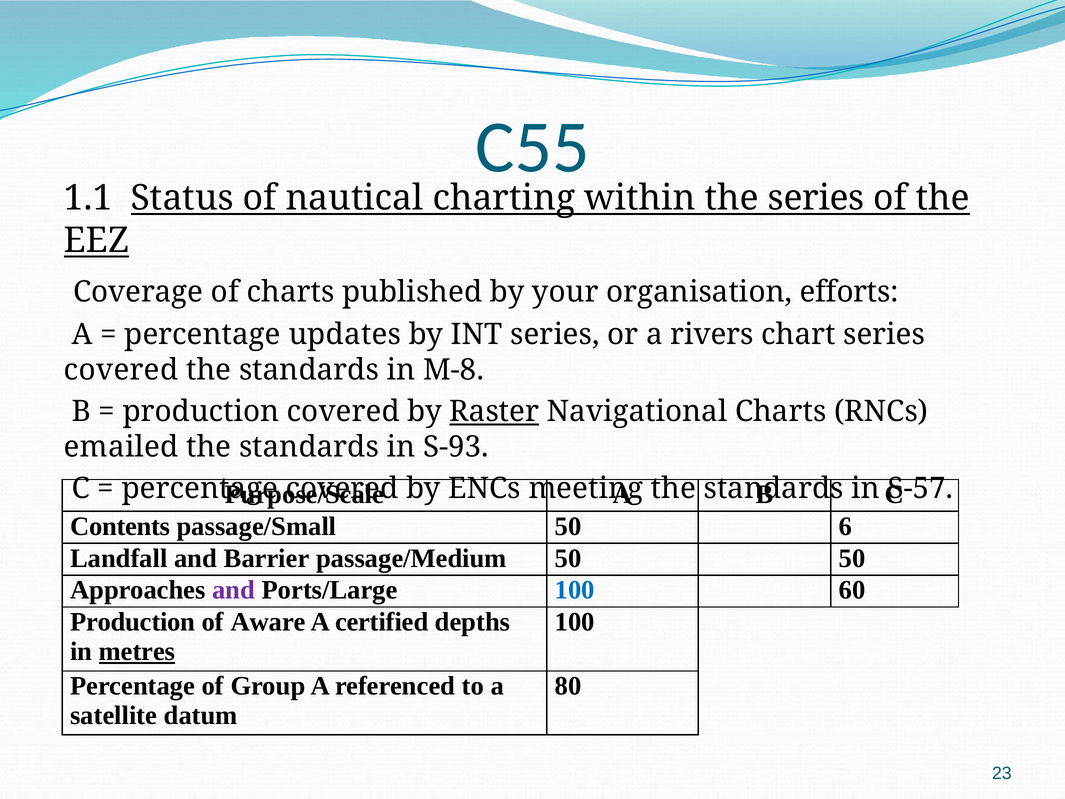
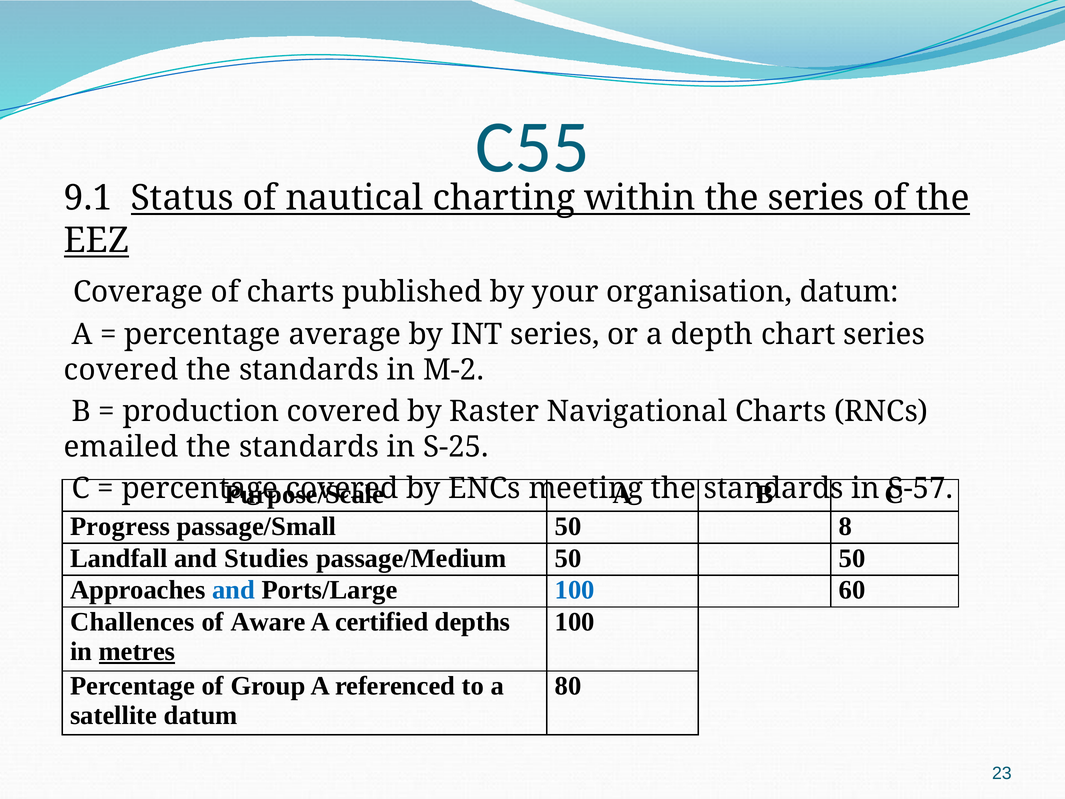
1.1: 1.1 -> 9.1 (88, 198)
organisation efforts: efforts -> datum (849, 292)
updates: updates -> average (345, 335)
rivers: rivers -> depth (712, 335)
M-8: M-8 -> M-2 (453, 370)
Raster underline: present -> none (494, 412)
S-93: S-93 -> S-25 (456, 447)
Contents: Contents -> Progress (120, 526)
6: 6 -> 8 (845, 526)
Barrier: Barrier -> Studies (267, 558)
and colour: purple -> blue (234, 590)
Production: Production -> Challences (132, 622)
